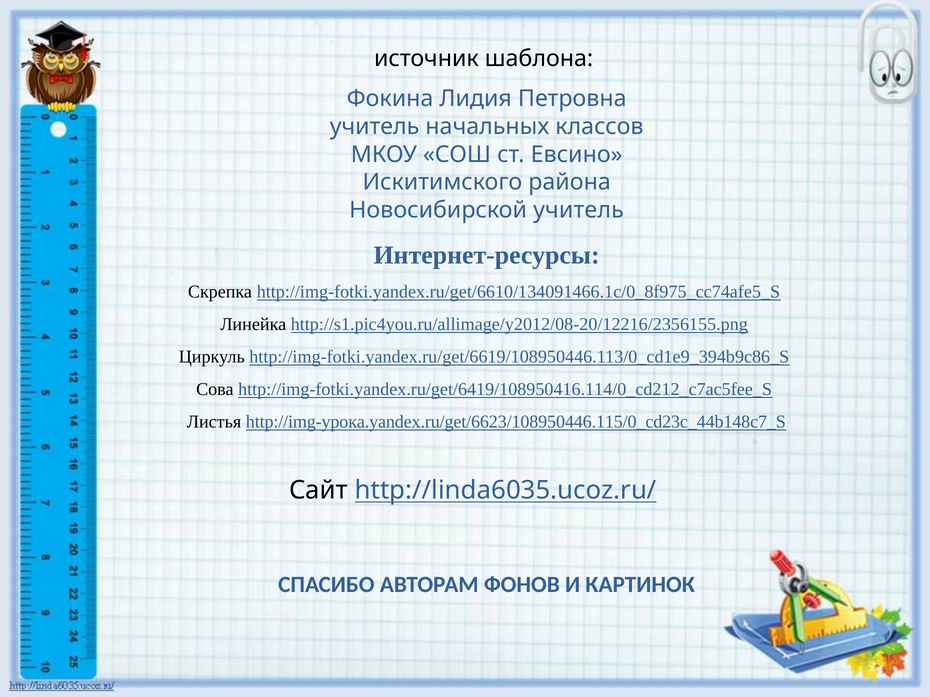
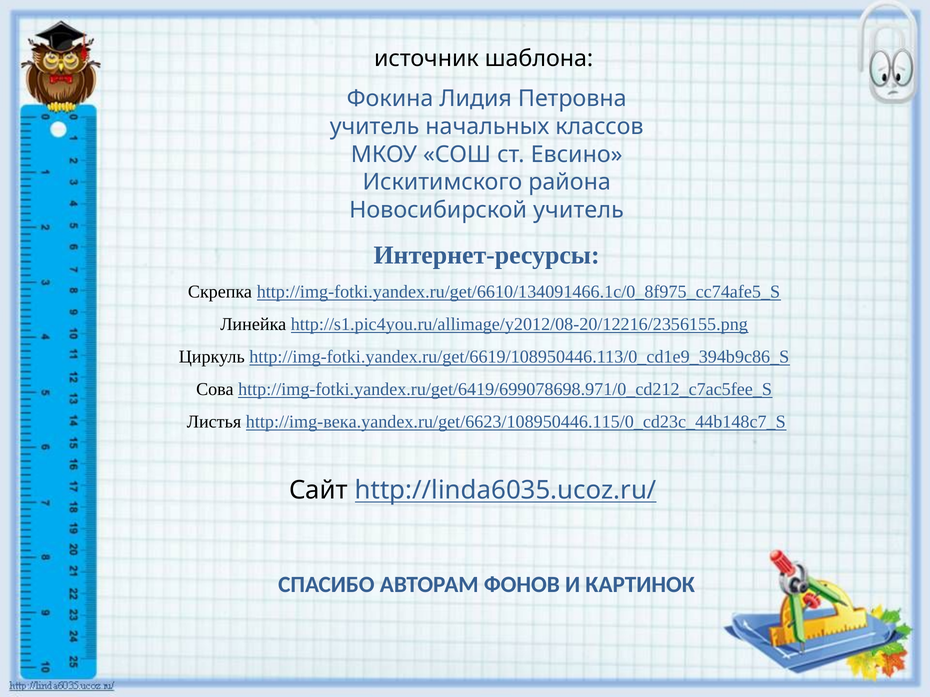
http://img-fotki.yandex.ru/get/6419/108950416.114/0_cd212_c7ac5fee_S: http://img-fotki.yandex.ru/get/6419/108950416.114/0_cd212_c7ac5fee_S -> http://img-fotki.yandex.ru/get/6419/699078698.971/0_cd212_c7ac5fee_S (505, 390)
http://img-урока.yandex.ru/get/6623/108950446.115/0_cd23c_44b148c7_S: http://img-урока.yandex.ru/get/6623/108950446.115/0_cd23c_44b148c7_S -> http://img-века.yandex.ru/get/6623/108950446.115/0_cd23c_44b148c7_S (516, 422)
